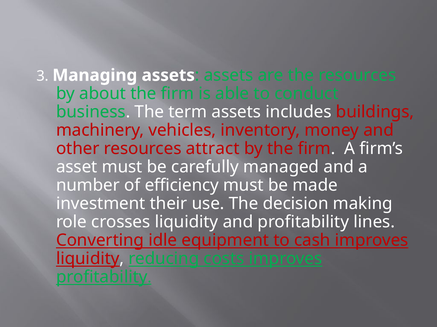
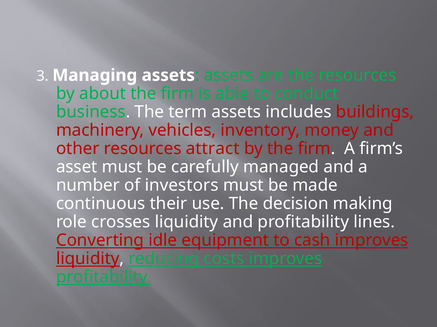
efficiency: efficiency -> investors (182, 186)
investment: investment -> continuous (101, 204)
